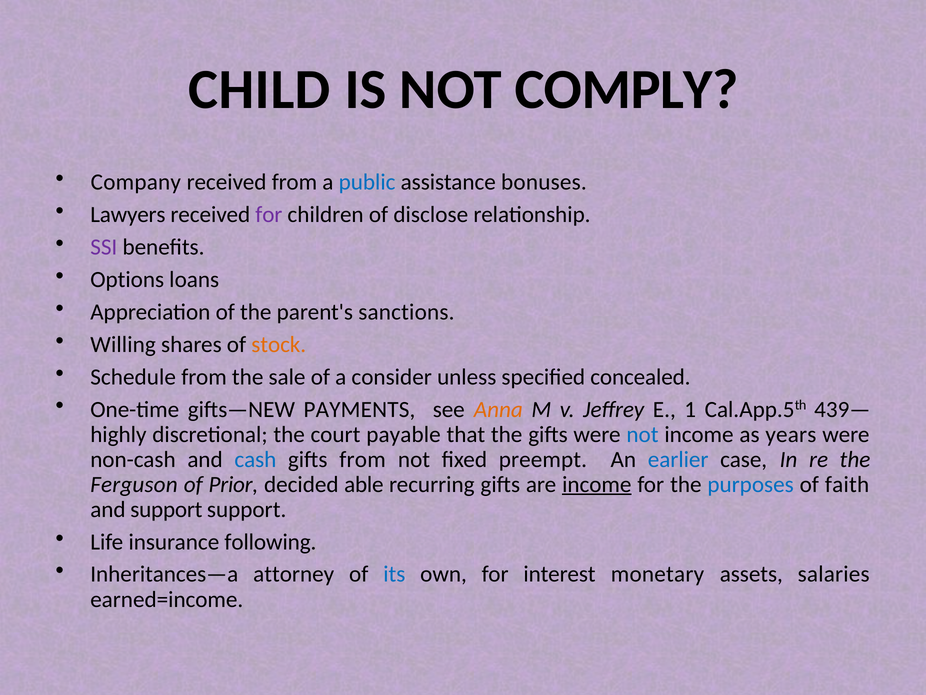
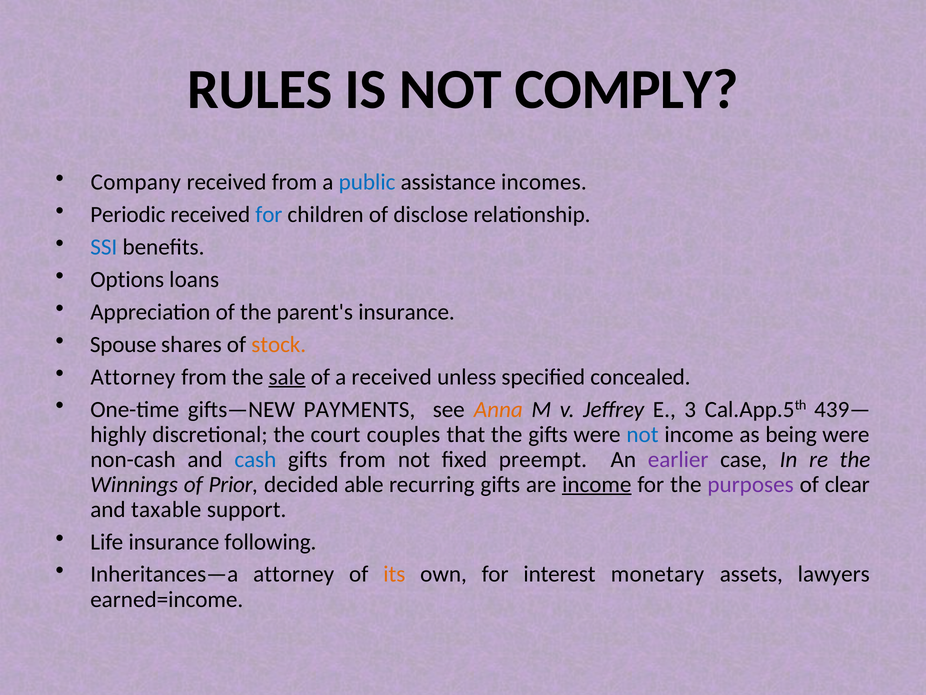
CHILD: CHILD -> RULES (260, 90)
bonuses: bonuses -> incomes (544, 182)
Lawyers: Lawyers -> Periodic (128, 215)
for colour: purple -> blue (269, 215)
SSI colour: purple -> blue (104, 247)
parent's sanctions: sanctions -> insurance (407, 312)
Willing: Willing -> Spouse (123, 344)
Schedule: Schedule -> Attorney (133, 377)
sale underline: none -> present (287, 377)
a consider: consider -> received (392, 377)
1: 1 -> 3 (690, 409)
payable: payable -> couples (403, 434)
years: years -> being (791, 434)
earlier colour: blue -> purple (678, 459)
Ferguson: Ferguson -> Winnings (134, 484)
purposes colour: blue -> purple (751, 484)
faith: faith -> clear (847, 484)
and support: support -> taxable (166, 509)
its colour: blue -> orange (394, 574)
salaries: salaries -> lawyers (834, 574)
